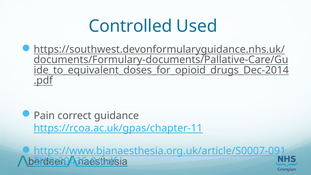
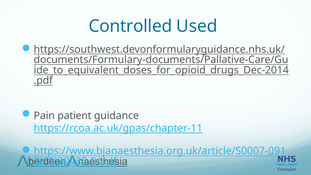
correct: correct -> patient (74, 116)
